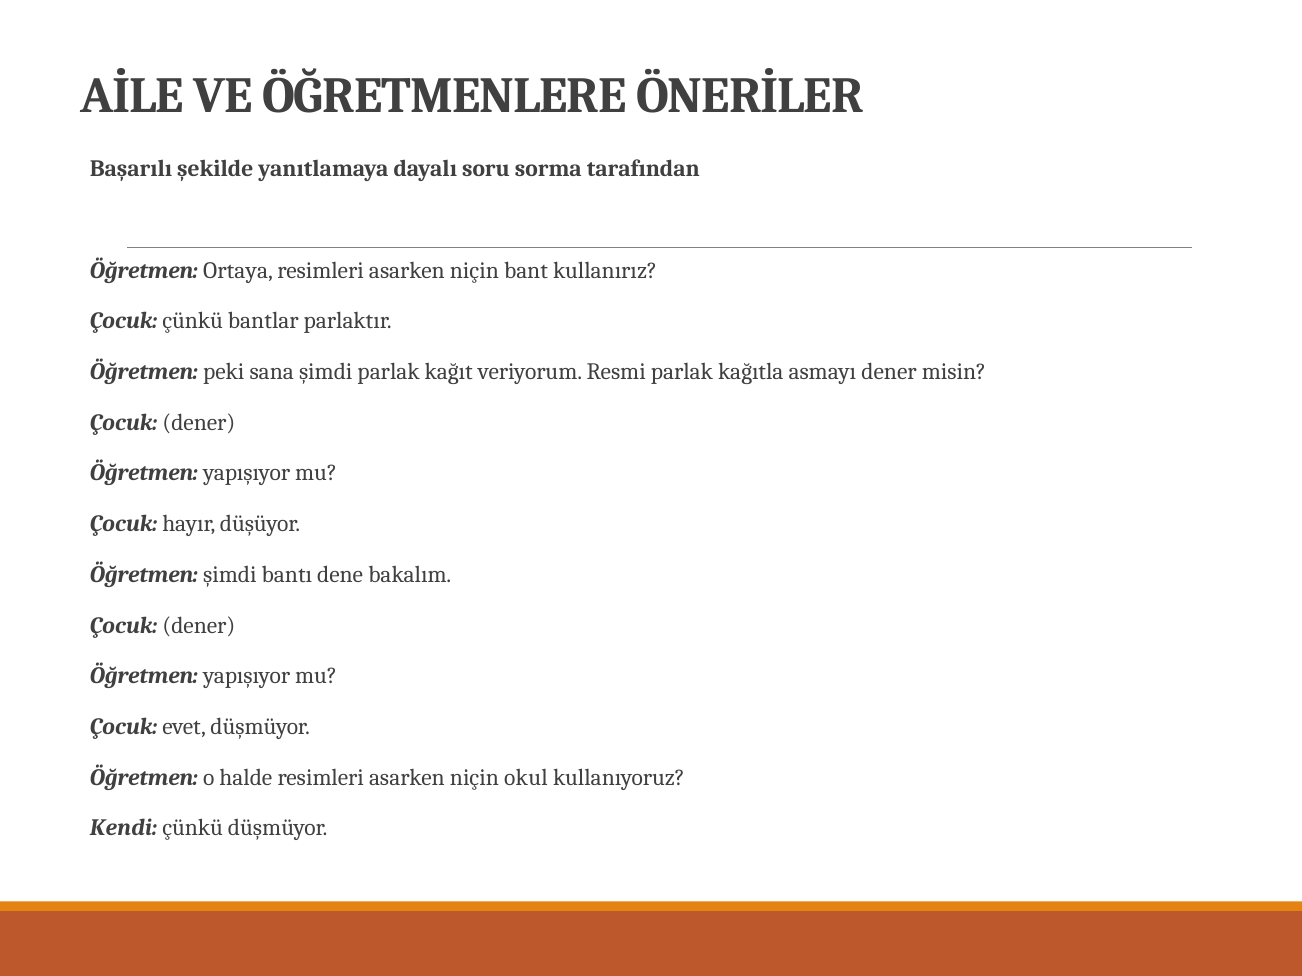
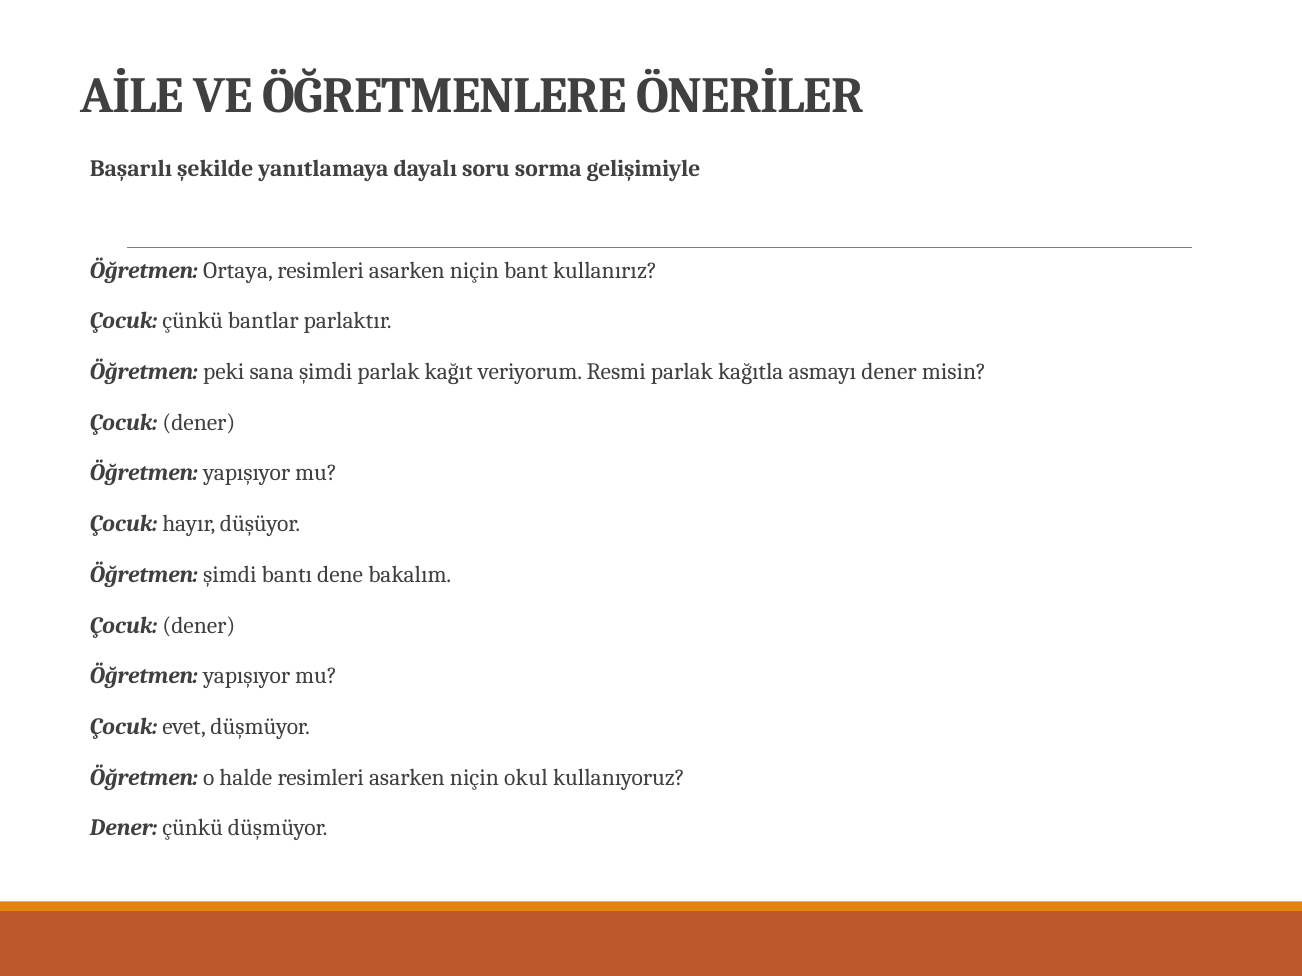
tarafından: tarafından -> gelişimiyle (643, 169)
Kendi: Kendi -> Dener (124, 829)
